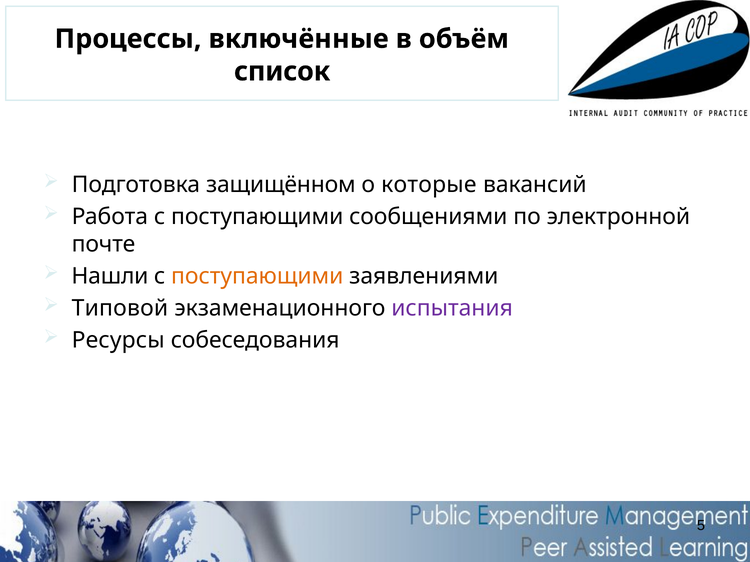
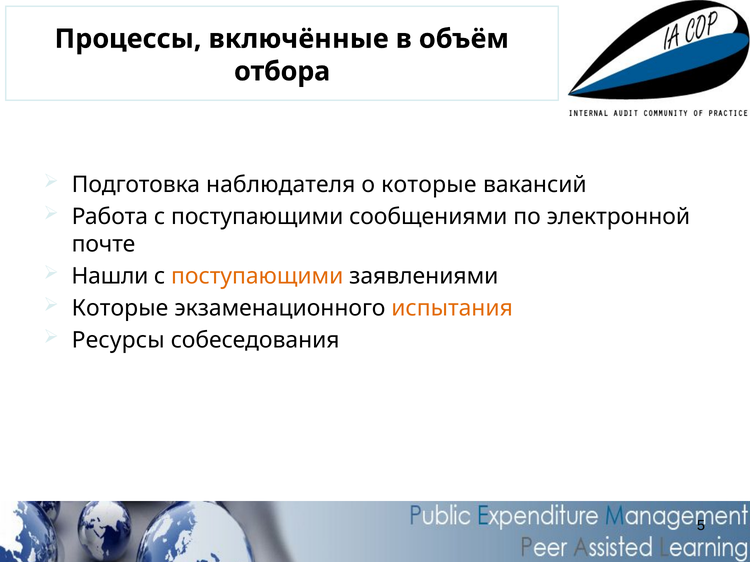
список: список -> отбора (282, 72)
защищённом: защищённом -> наблюдателя (281, 185)
Типовой: Типовой -> Которые (120, 308)
испытания colour: purple -> orange (452, 308)
